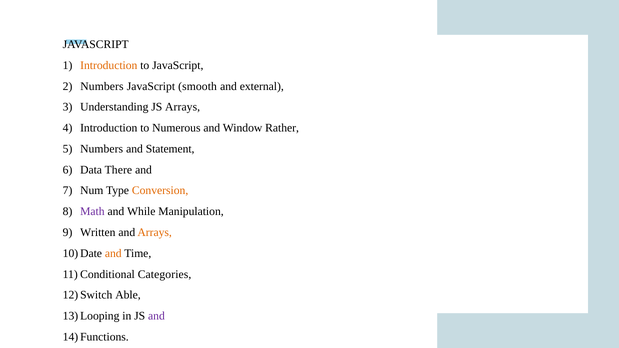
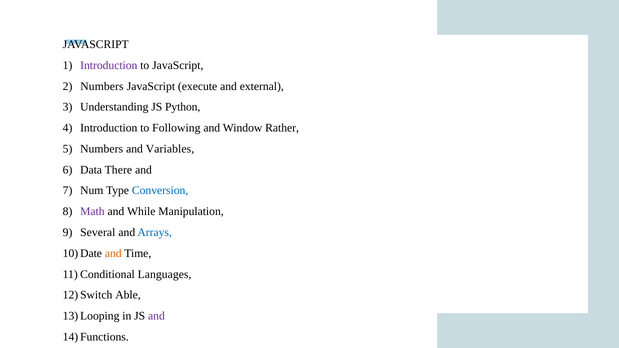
Introduction colour: orange -> purple (109, 65)
smooth: smooth -> execute (198, 86)
JS Arrays: Arrays -> Python (183, 107)
Numerous: Numerous -> Following (176, 128)
Statement: Statement -> Variables (170, 149)
Conversion colour: orange -> blue (160, 191)
Written: Written -> Several (98, 233)
Arrays colour: orange -> blue (155, 233)
Categories: Categories -> Languages (165, 274)
